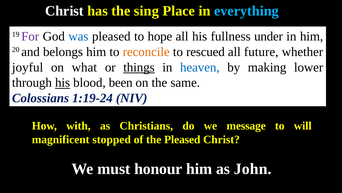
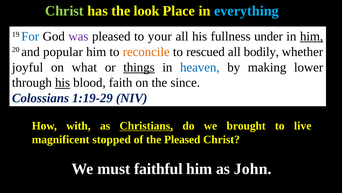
Christ colour: white -> light green (64, 11)
sing: sing -> look (147, 11)
For colour: purple -> blue (30, 36)
was colour: blue -> purple (78, 36)
hope: hope -> your (160, 36)
him underline: none -> present (312, 36)
belongs: belongs -> popular (63, 52)
future: future -> bodily (261, 52)
been: been -> faith (121, 82)
same: same -> since (185, 82)
1:19-24: 1:19-24 -> 1:19-29 (92, 98)
Christians underline: none -> present (146, 125)
message: message -> brought (246, 125)
will: will -> live (303, 125)
honour: honour -> faithful (158, 168)
